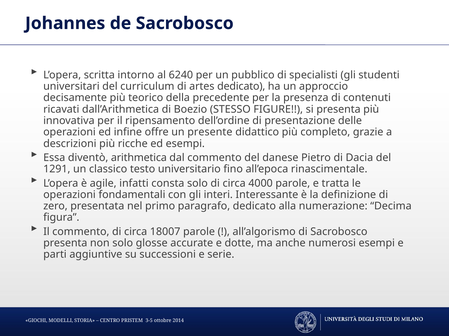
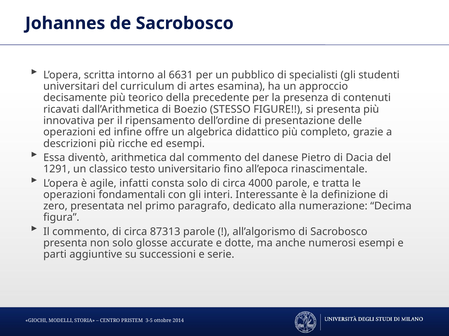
6240: 6240 -> 6631 (181, 75)
artes dedicato: dedicato -> esamina (241, 87)
presente: presente -> algebrica (210, 132)
18007: 18007 -> 87313 (165, 232)
